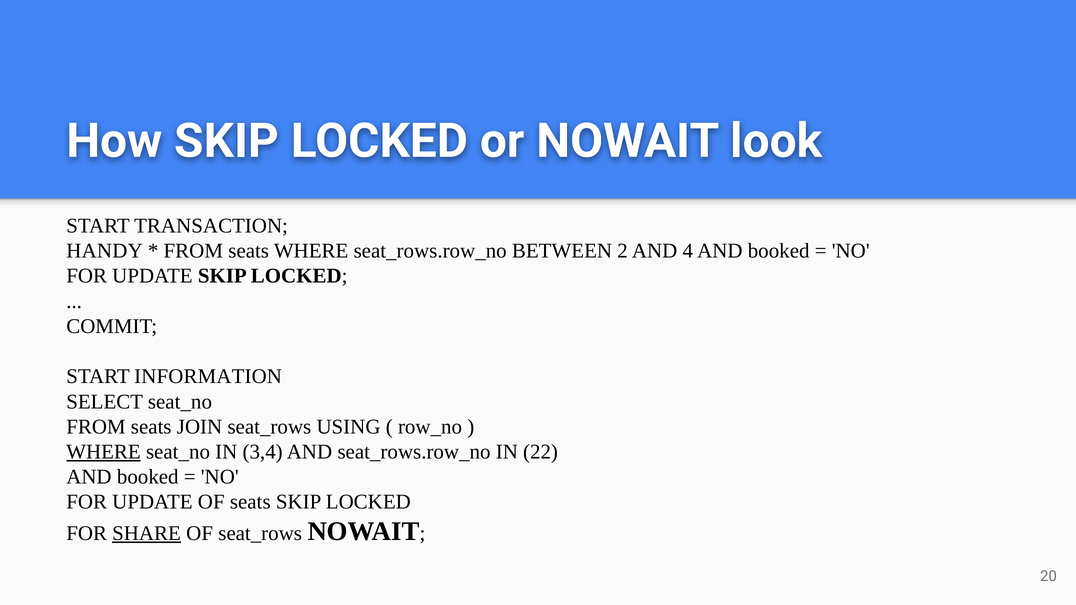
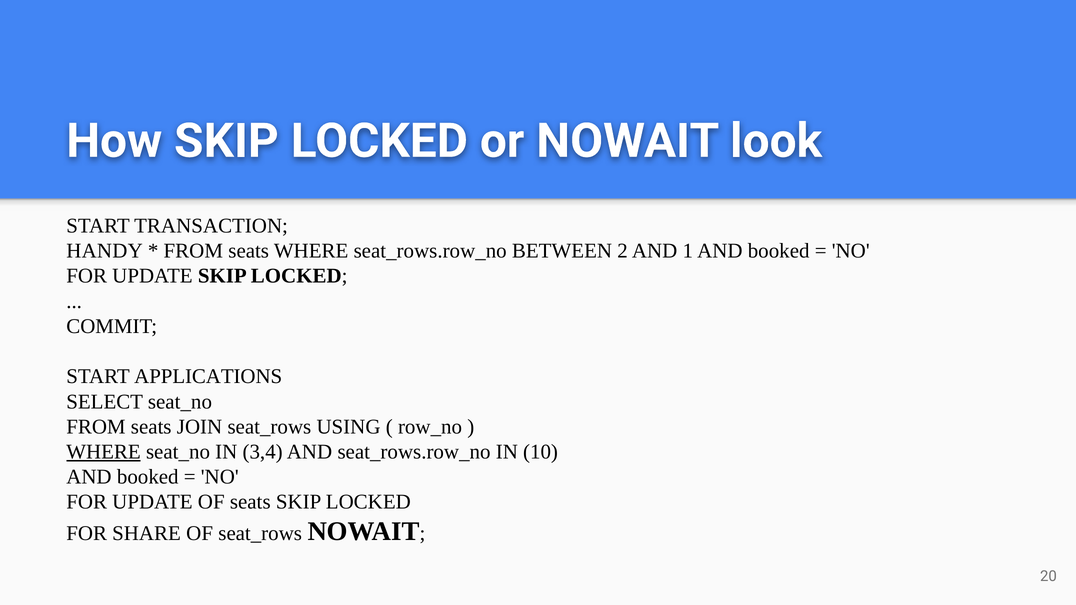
4: 4 -> 1 (688, 251)
INFORMATION: INFORMATION -> APPLICATIONS (208, 377)
22: 22 -> 10 (541, 452)
SHARE underline: present -> none (147, 533)
